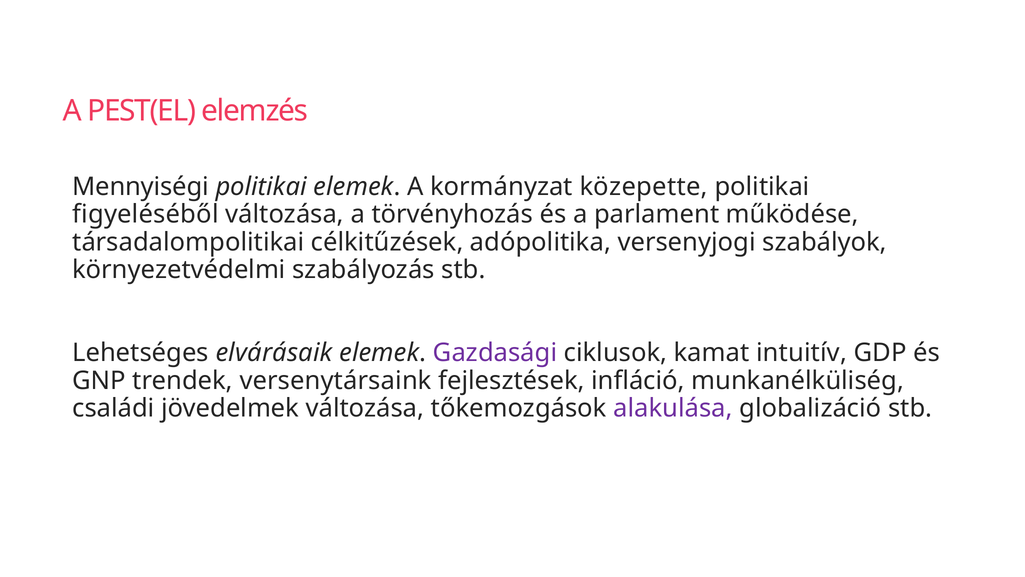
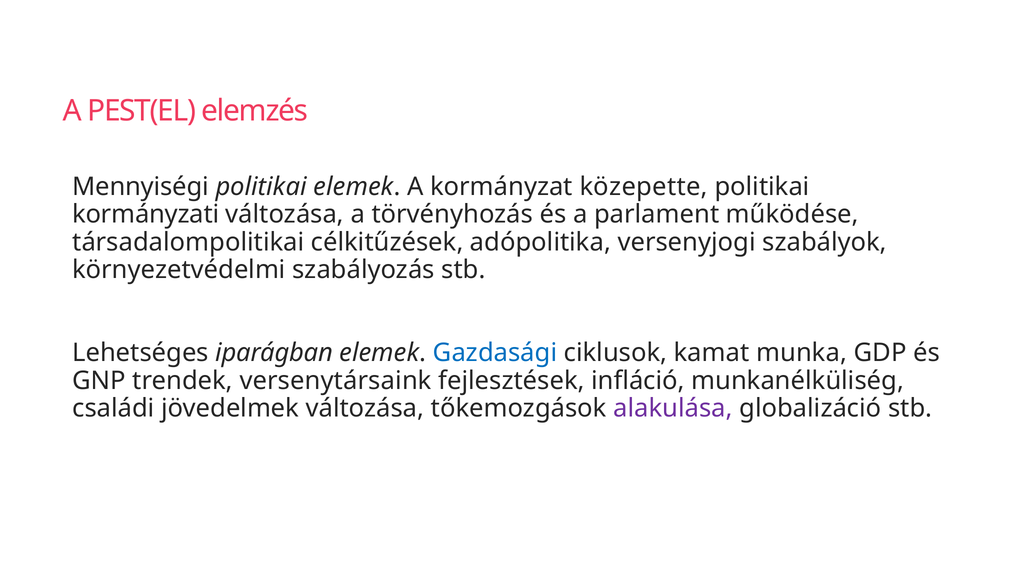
figyeléséből: figyeléséből -> kormányzati (146, 214)
elvárásaik: elvárásaik -> iparágban (274, 353)
Gazdasági colour: purple -> blue (495, 353)
intuitív: intuitív -> munka (802, 353)
